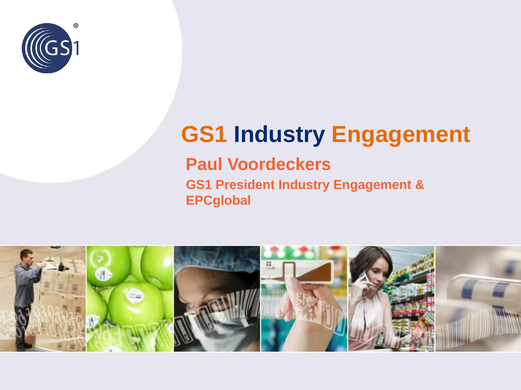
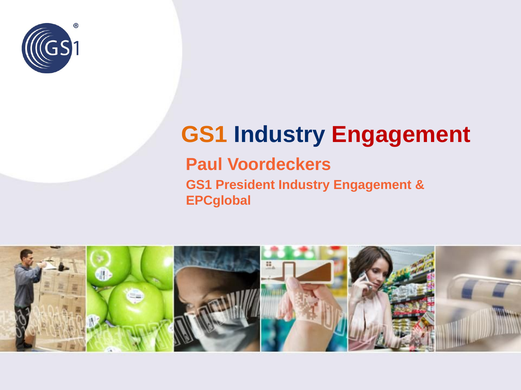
Engagement colour: orange -> red (401, 135)
